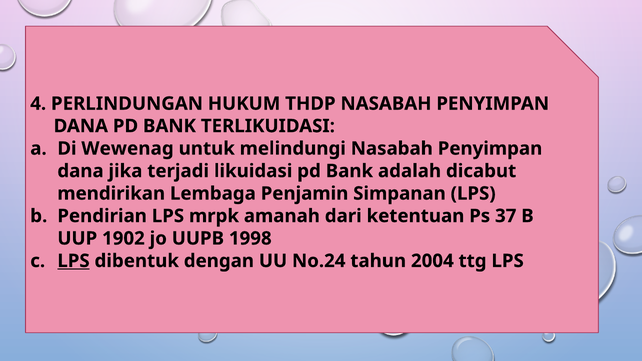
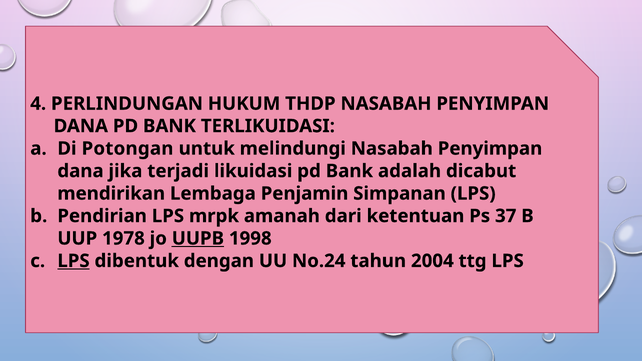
Wewenag: Wewenag -> Potongan (128, 149)
1902: 1902 -> 1978 (123, 239)
UUPB underline: none -> present (198, 239)
